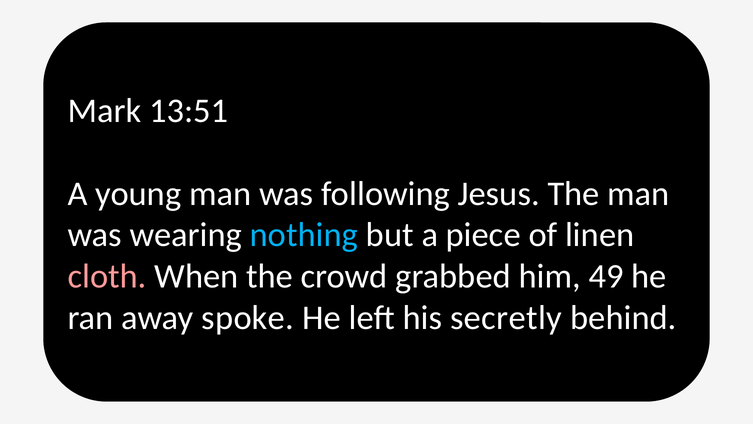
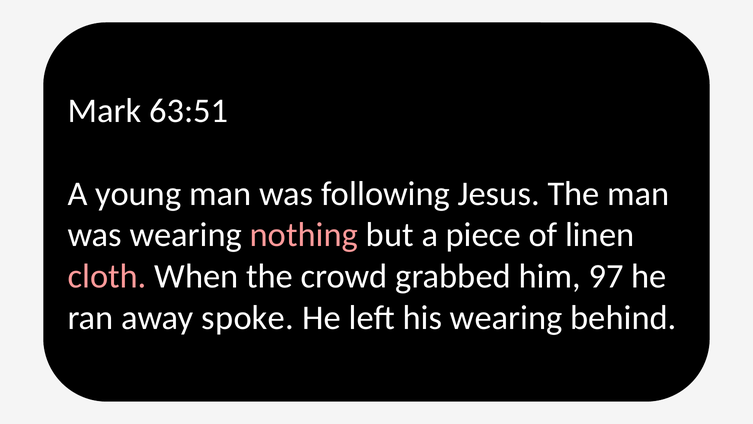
13:51: 13:51 -> 63:51 (189, 111)
nothing colour: light blue -> pink (304, 235)
49: 49 -> 97 (606, 276)
his secretly: secretly -> wearing (506, 318)
